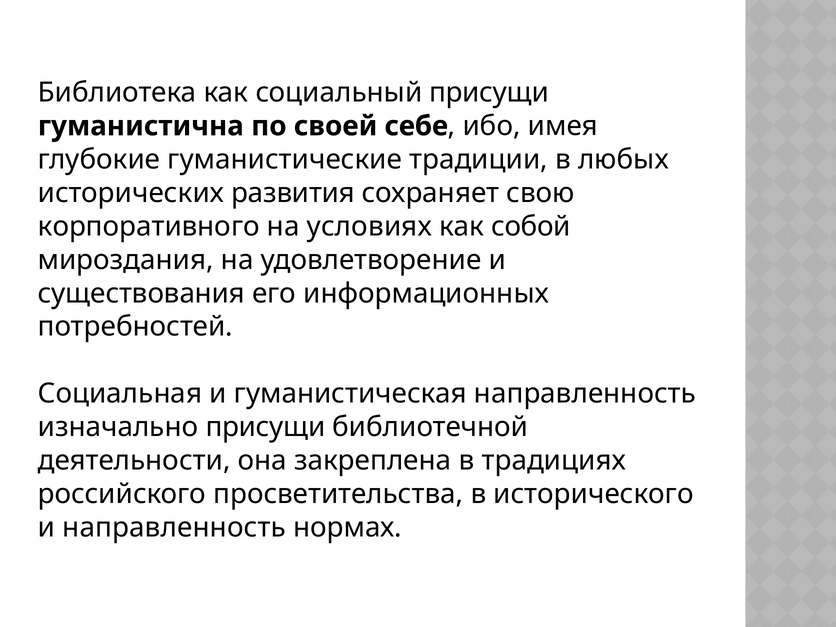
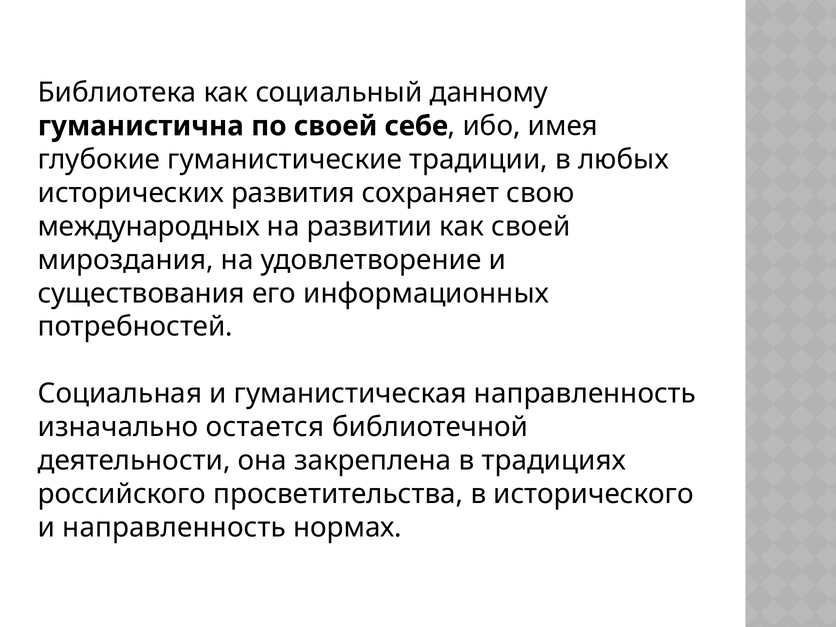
социальный присущи: присущи -> данному (489, 93)
корпоративного: корпоративного -> международных (149, 226)
условиях: условиях -> развитии (369, 226)
как собой: собой -> своей (531, 226)
изначально присущи: присущи -> остается (265, 427)
